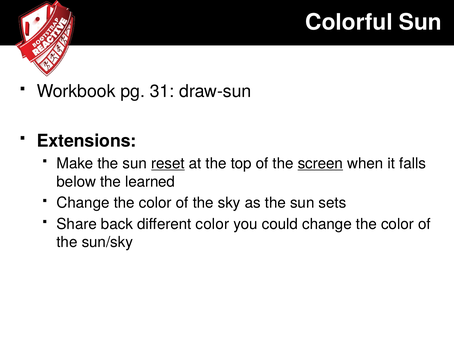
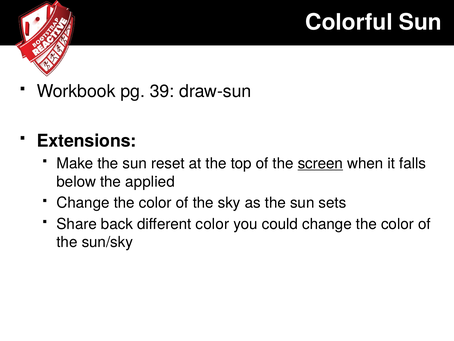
31: 31 -> 39 (162, 91)
reset underline: present -> none (168, 163)
learned: learned -> applied (150, 181)
